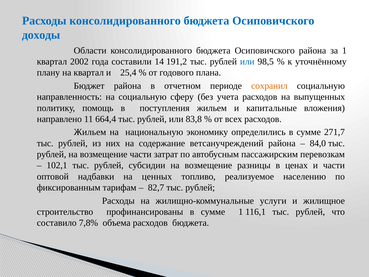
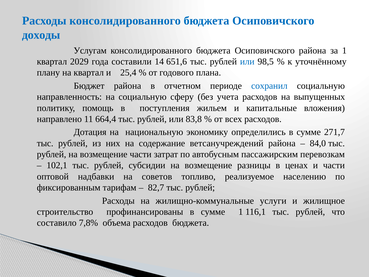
Области: Области -> Услугам (90, 50)
2002: 2002 -> 2029 (79, 62)
191,2: 191,2 -> 651,6 (177, 62)
сохранил colour: orange -> blue (269, 86)
Жильем: Жильем -> Дотация (90, 132)
ценных: ценных -> советов (157, 176)
